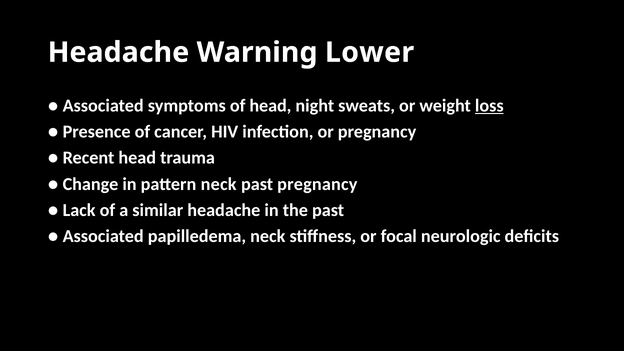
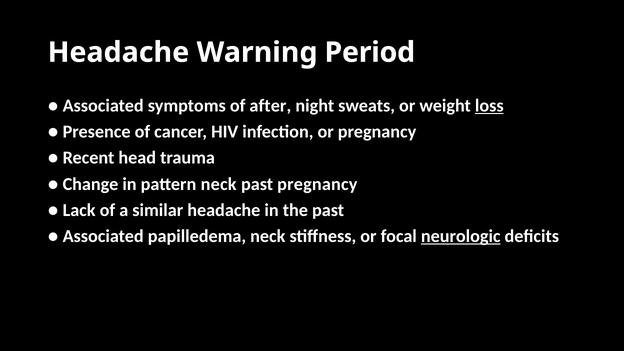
Lower: Lower -> Period (370, 52)
of head: head -> after (270, 106)
neurologic underline: none -> present (461, 236)
